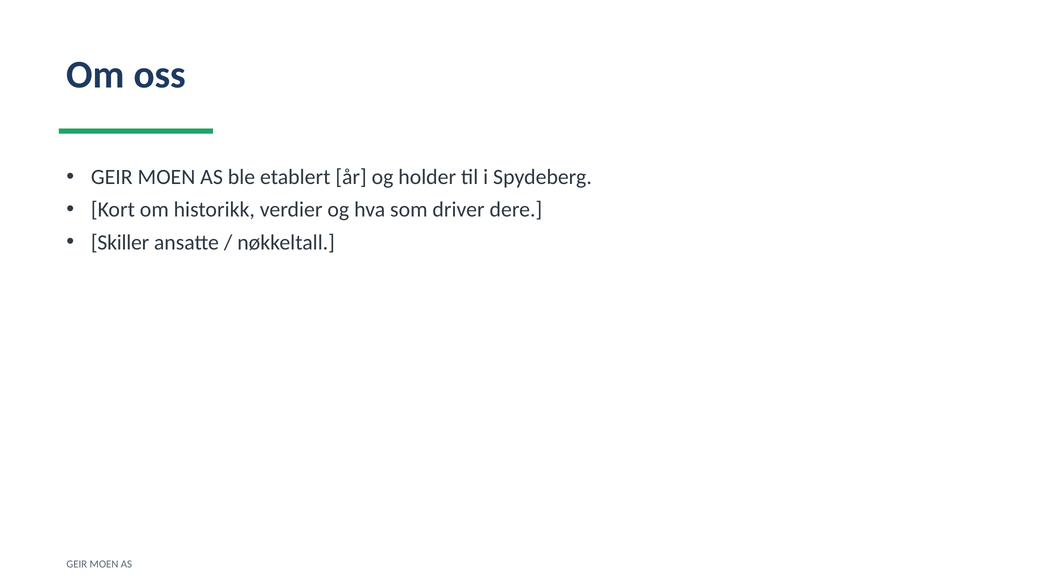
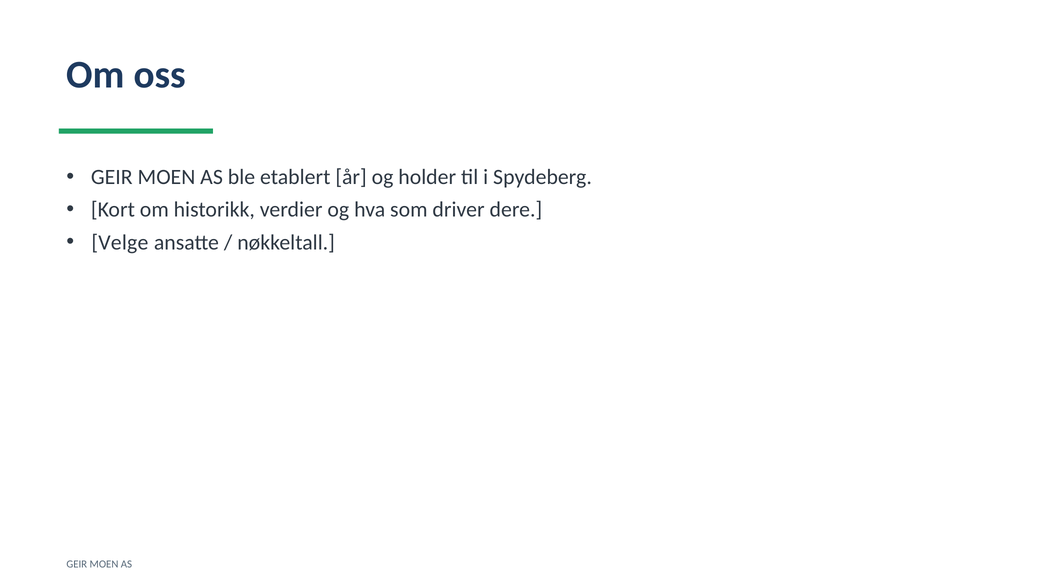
Skiller: Skiller -> Velge (120, 242)
